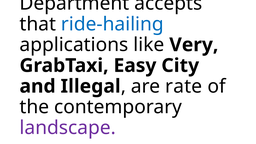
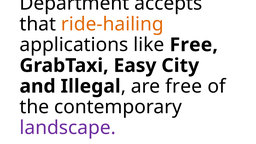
ride-hailing colour: blue -> orange (112, 24)
like Very: Very -> Free (194, 45)
are rate: rate -> free (184, 86)
